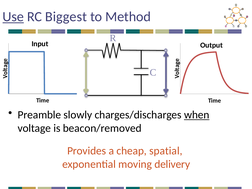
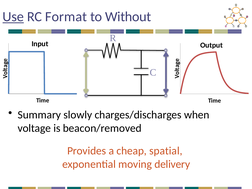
Biggest: Biggest -> Format (66, 17)
Method: Method -> Without (128, 17)
Preamble: Preamble -> Summary (39, 115)
when underline: present -> none (197, 115)
